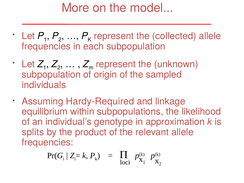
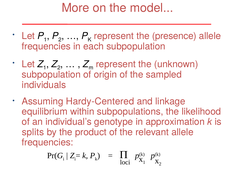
collected: collected -> presence (174, 36)
Hardy-Required: Hardy-Required -> Hardy-Centered (100, 101)
